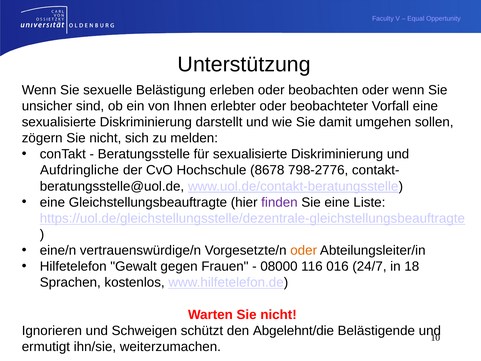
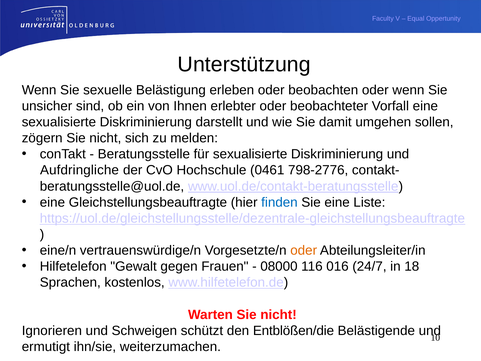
8678: 8678 -> 0461 (267, 170)
finden colour: purple -> blue (279, 202)
Abgelehnt/die: Abgelehnt/die -> Entblößen/die (293, 330)
